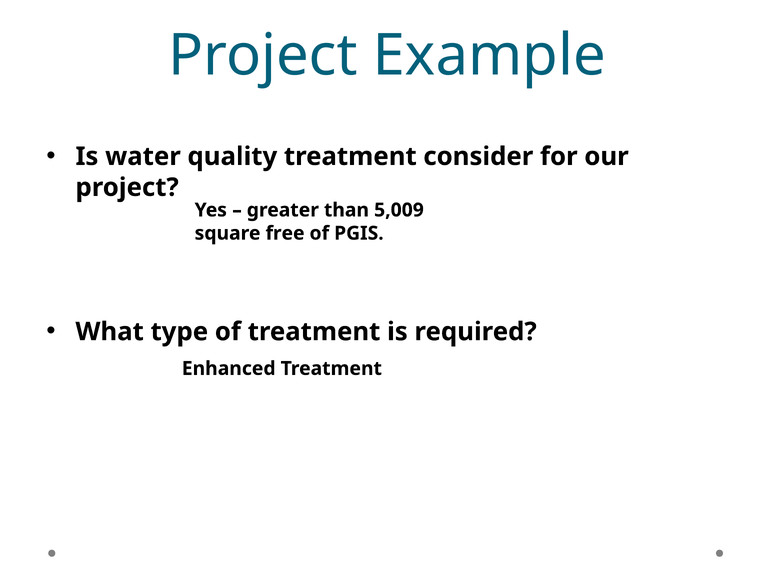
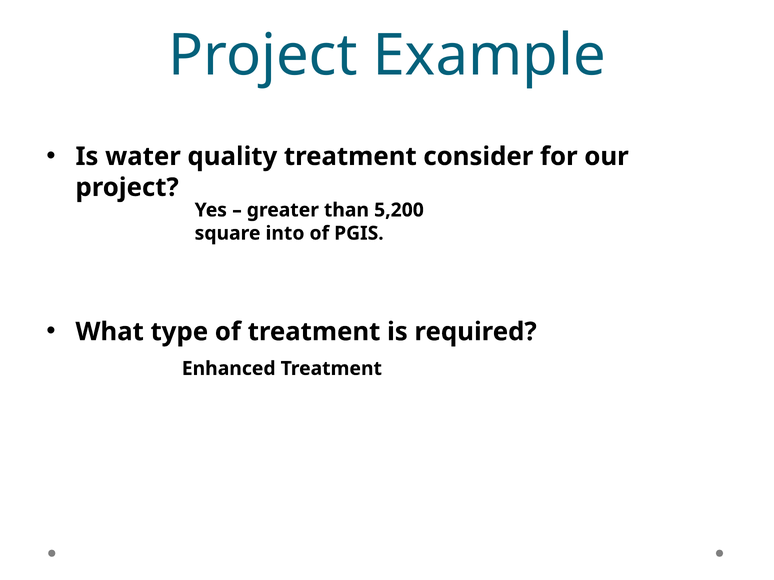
5,009: 5,009 -> 5,200 (399, 210)
free: free -> into (285, 233)
